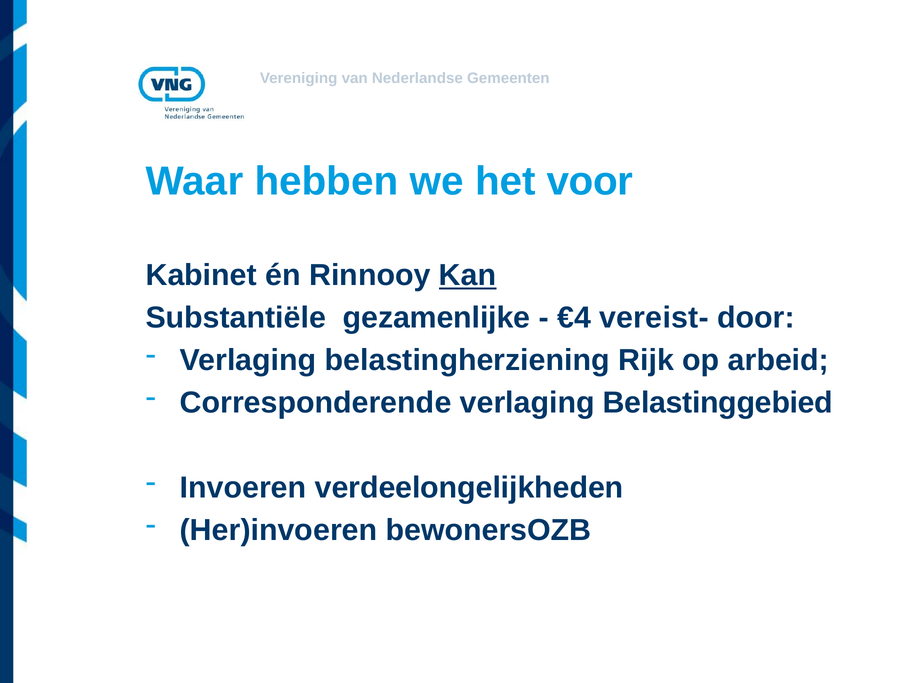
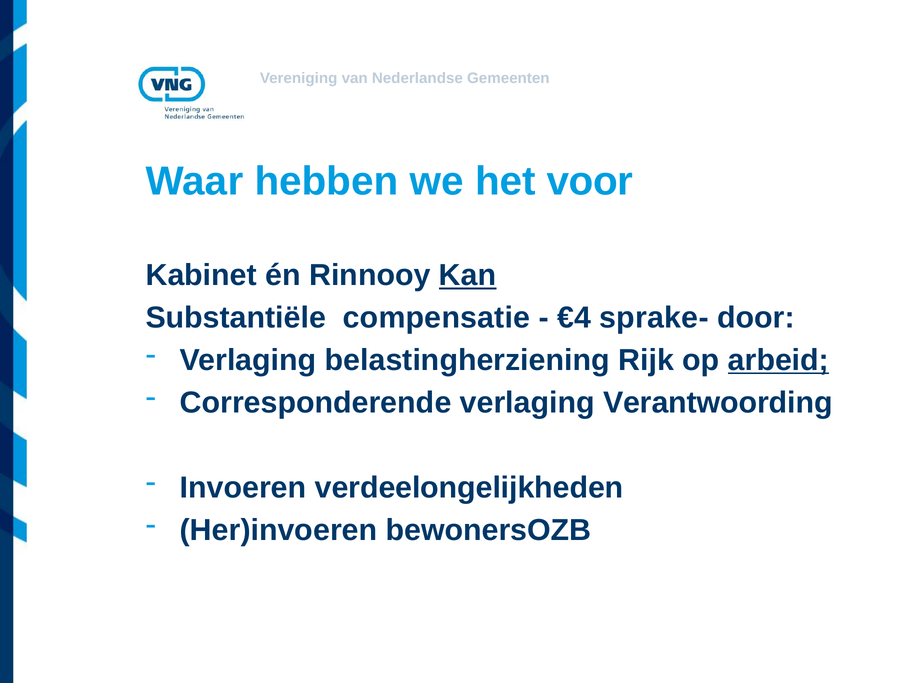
gezamenlijke: gezamenlijke -> compensatie (436, 318)
vereist-: vereist- -> sprake- (654, 318)
arbeid underline: none -> present (778, 360)
Belastinggebied: Belastinggebied -> Verantwoording (718, 403)
